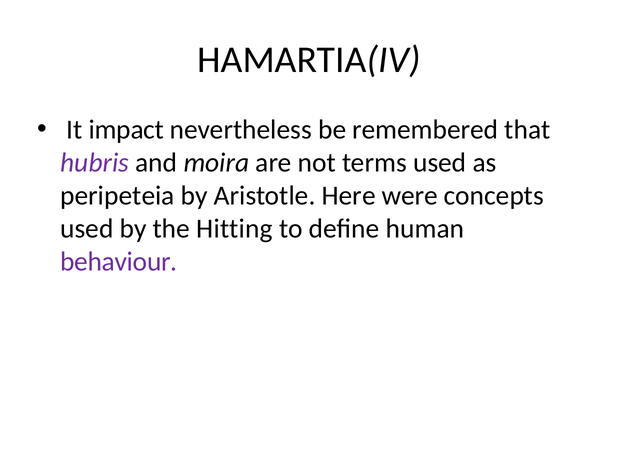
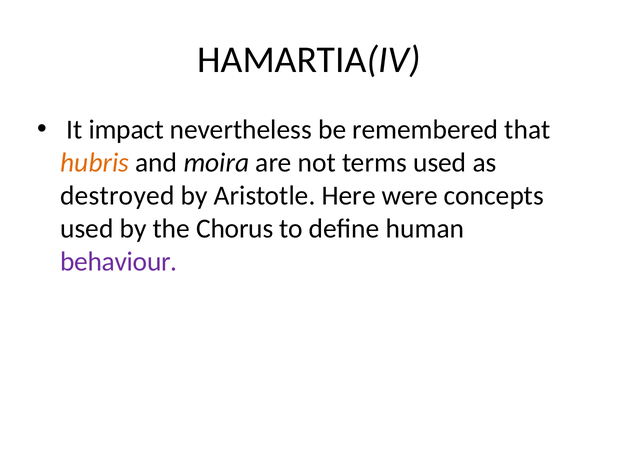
hubris colour: purple -> orange (95, 163)
peripeteia: peripeteia -> destroyed (117, 196)
Hitting: Hitting -> Chorus (235, 229)
